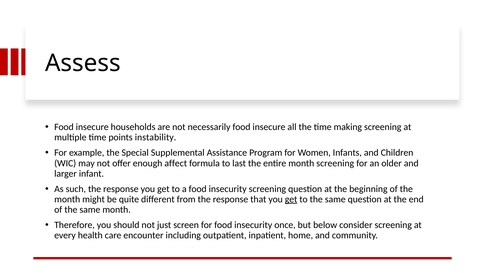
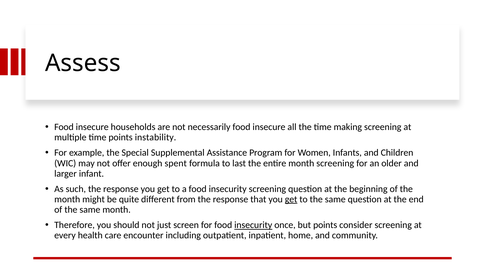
affect: affect -> spent (176, 163)
insecurity underline: none -> present (253, 225)
but below: below -> points (325, 225)
